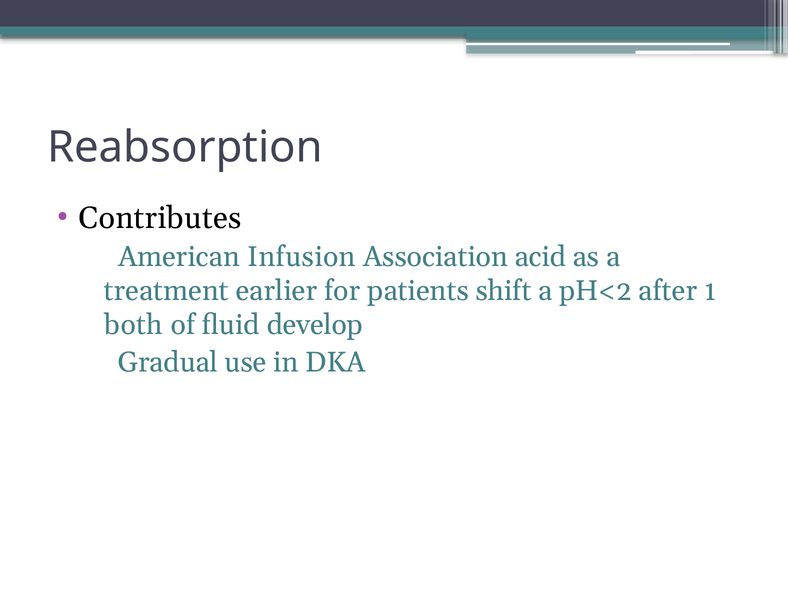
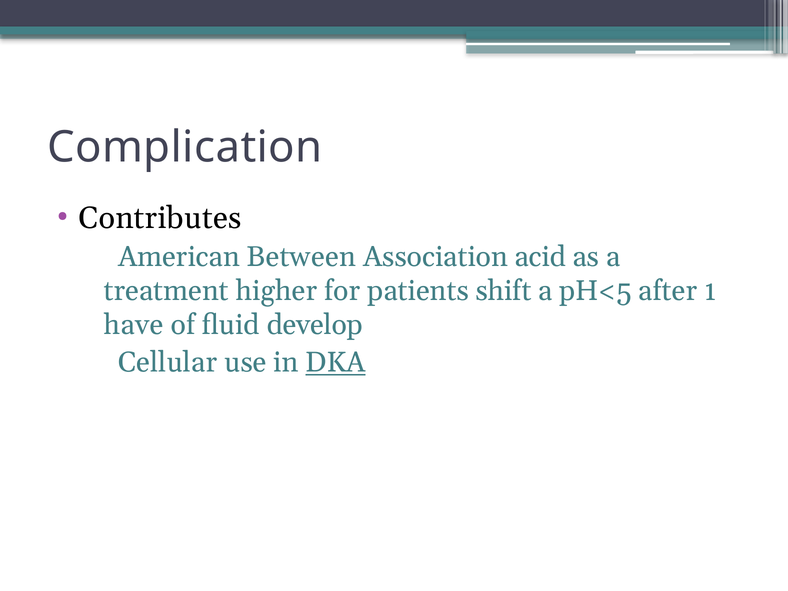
Reabsorption: Reabsorption -> Complication (185, 147)
Infusion: Infusion -> Between (301, 257)
earlier: earlier -> higher (276, 291)
pH<2: pH<2 -> pH<5 (595, 291)
both: both -> have (134, 325)
Gradual: Gradual -> Cellular (168, 363)
DKA underline: none -> present (335, 363)
